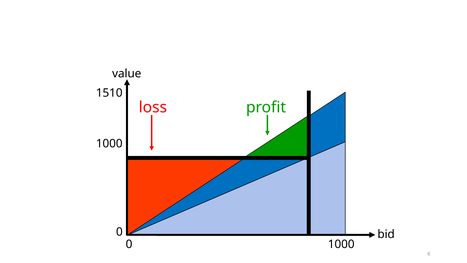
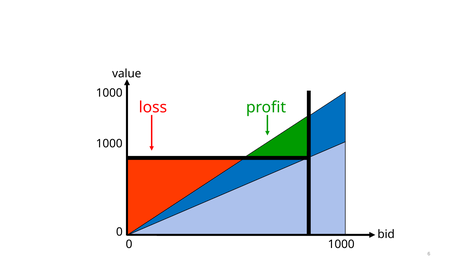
1510: 1510 -> 1000 (109, 93)
